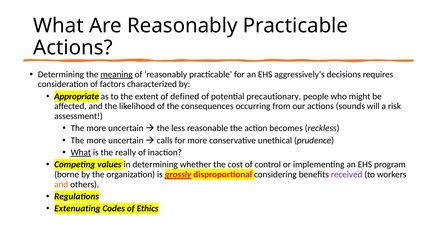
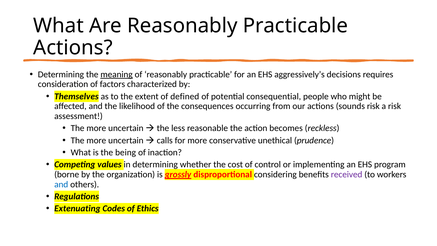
Appropriate: Appropriate -> Themselves (76, 96)
precautionary: precautionary -> consequential (274, 96)
sounds will: will -> risk (373, 106)
What underline: present -> none (81, 152)
really: really -> being (126, 152)
and colour: orange -> blue (61, 184)
